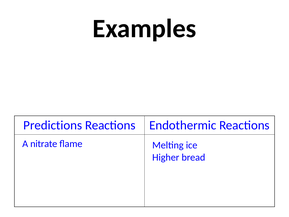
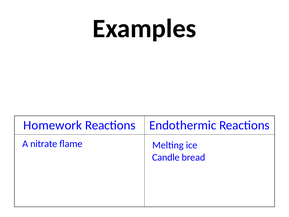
Predictions: Predictions -> Homework (53, 125)
Higher: Higher -> Candle (166, 157)
